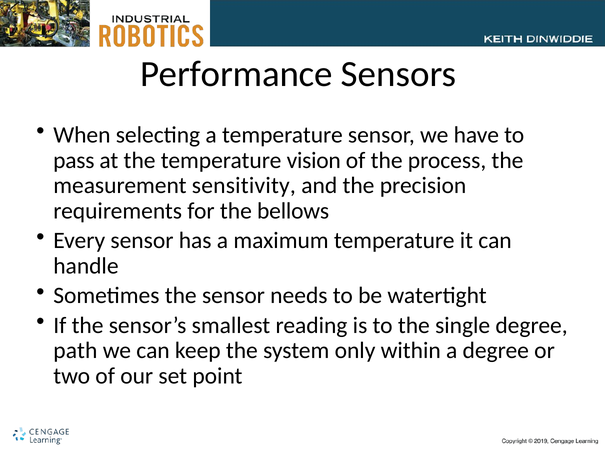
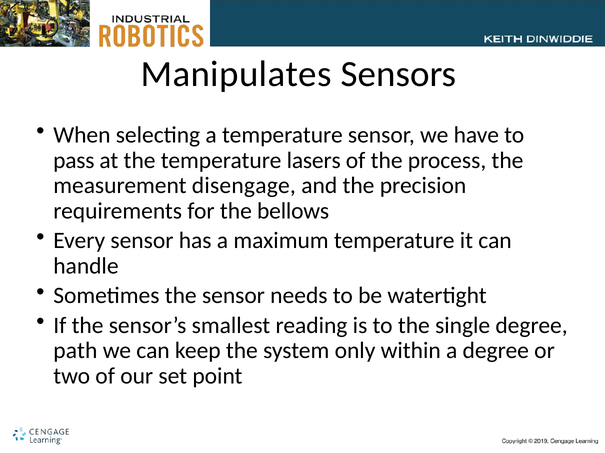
Performance: Performance -> Manipulates (236, 74)
vision: vision -> lasers (314, 161)
sensitivity: sensitivity -> disengage (244, 186)
